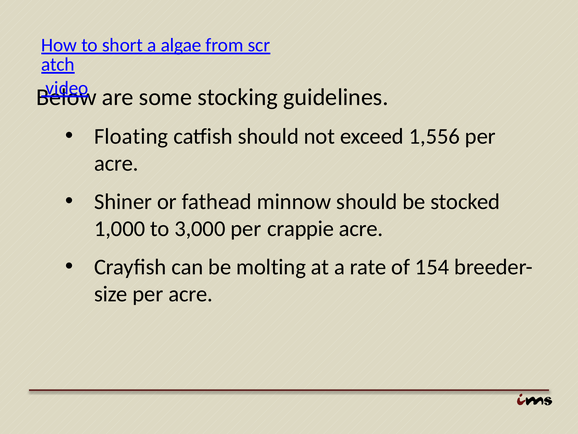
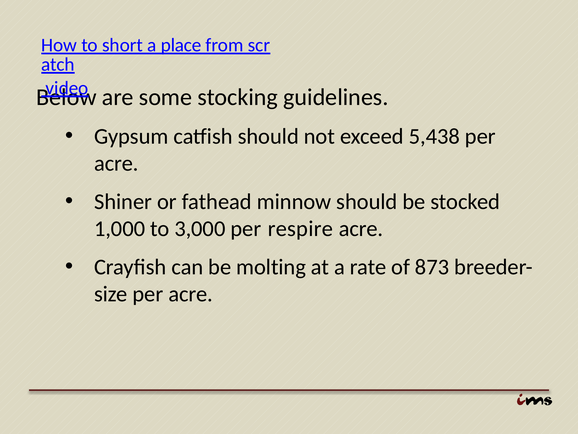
algae: algae -> place (181, 45)
Floating: Floating -> Gypsum (131, 136)
1,556: 1,556 -> 5,438 (434, 136)
crappie: crappie -> respire (300, 228)
154: 154 -> 873 (432, 267)
